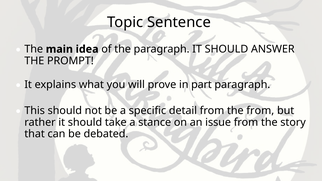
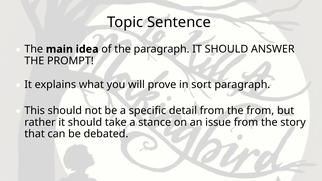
part: part -> sort (201, 85)
